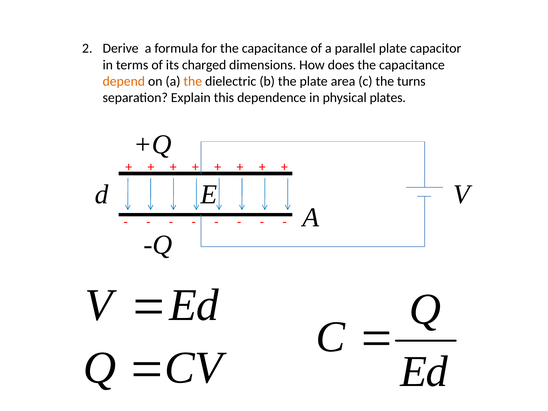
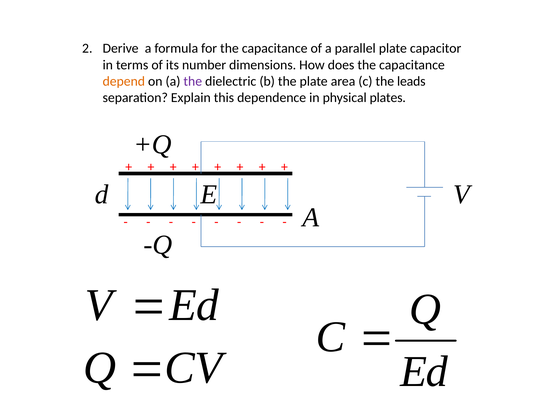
charged: charged -> number (204, 65)
the colour: orange -> purple (193, 81)
turns: turns -> leads (411, 81)
